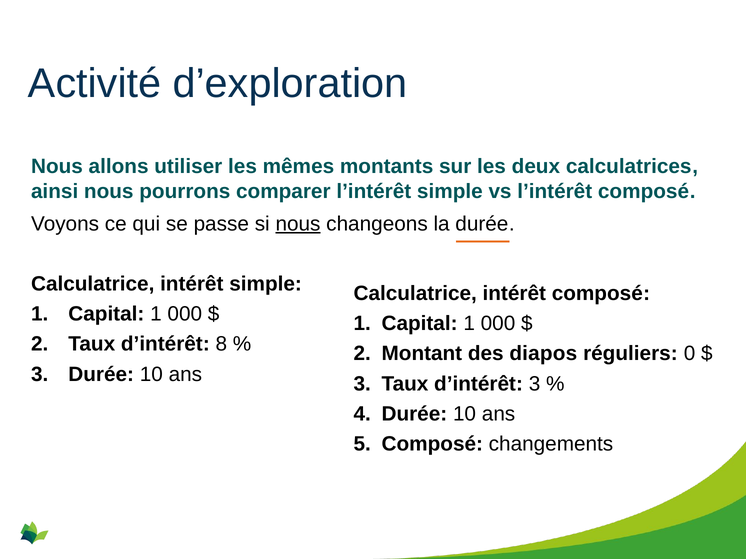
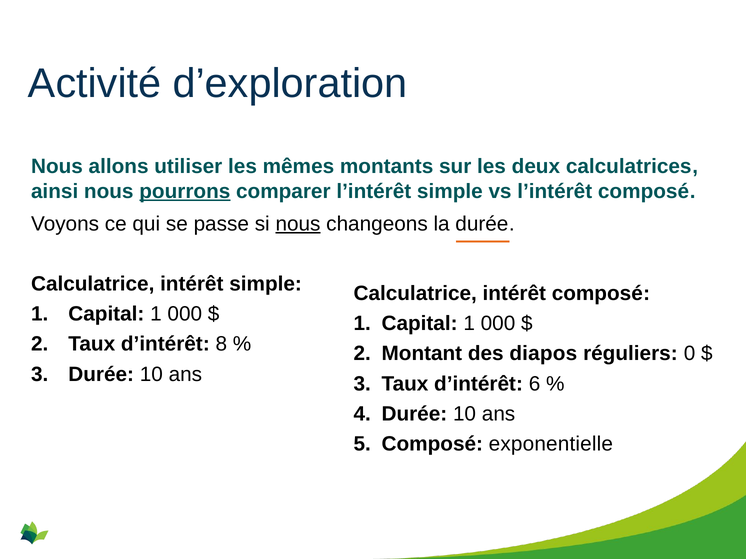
pourrons underline: none -> present (185, 191)
d’intérêt 3: 3 -> 6 (535, 384)
changements: changements -> exponentielle (551, 444)
